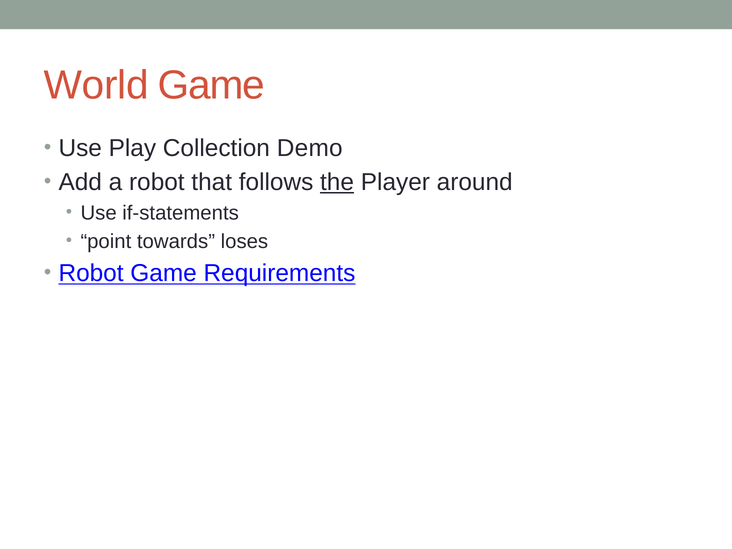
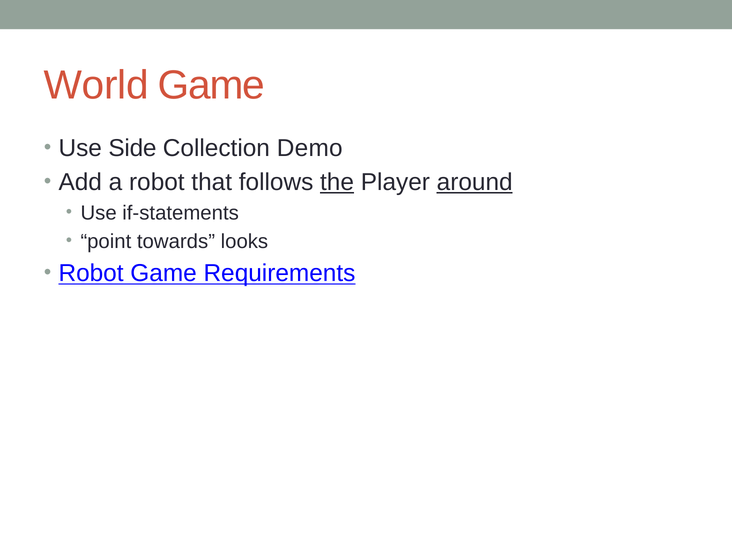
Play: Play -> Side (133, 148)
around underline: none -> present (475, 182)
loses: loses -> looks (244, 241)
